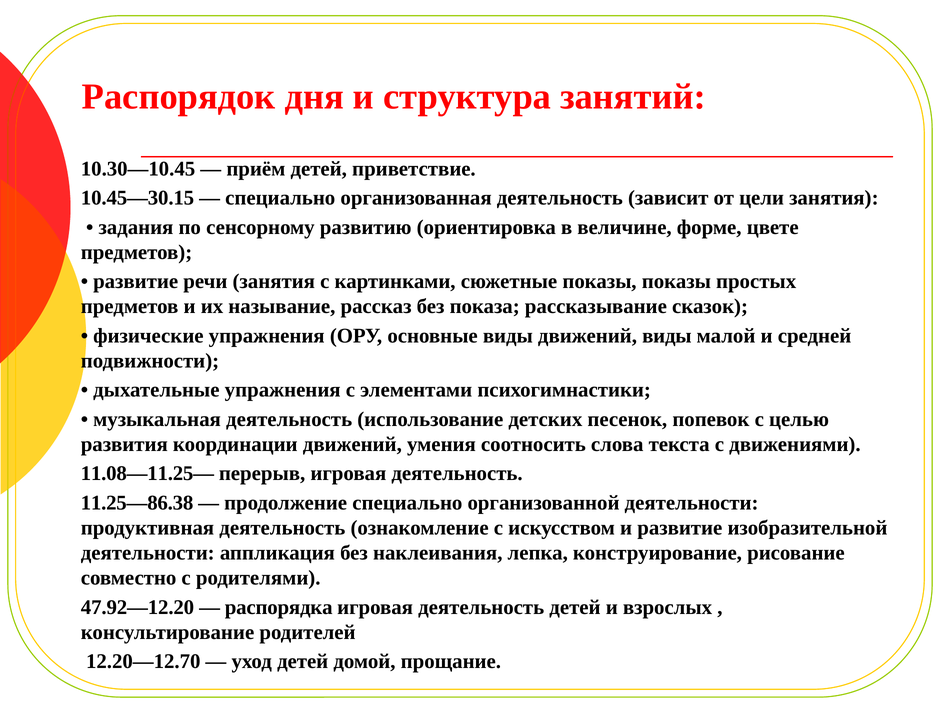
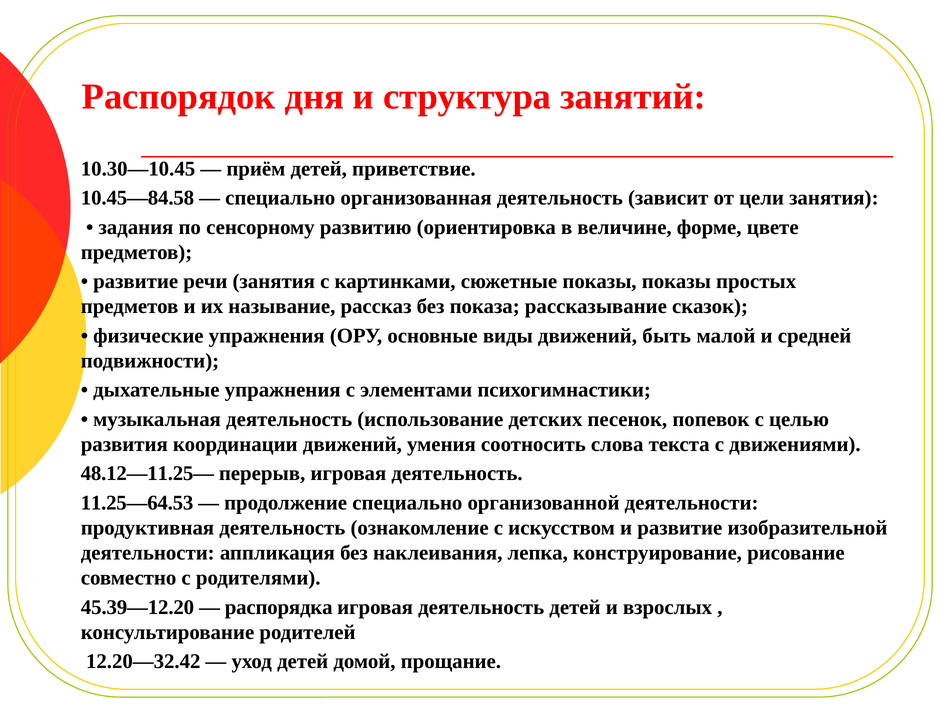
10.45—30.15: 10.45—30.15 -> 10.45—84.58 (138, 198)
движений виды: виды -> быть (667, 336)
11.08—11.25—: 11.08—11.25— -> 48.12—11.25— (147, 474)
11.25—86.38: 11.25—86.38 -> 11.25—64.53 (137, 503)
47.92—12.20: 47.92—12.20 -> 45.39—12.20 (138, 607)
12.20—12.70: 12.20—12.70 -> 12.20—32.42 (143, 661)
